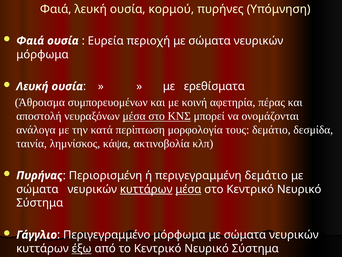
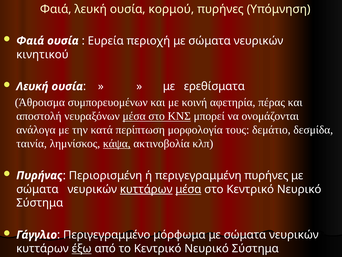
μόρφωμα: μόρφωμα -> κινητικού (42, 54)
κάψα underline: none -> present (117, 143)
περιγεγραμμένη δεμάτιο: δεμάτιο -> πυρήνες (266, 175)
